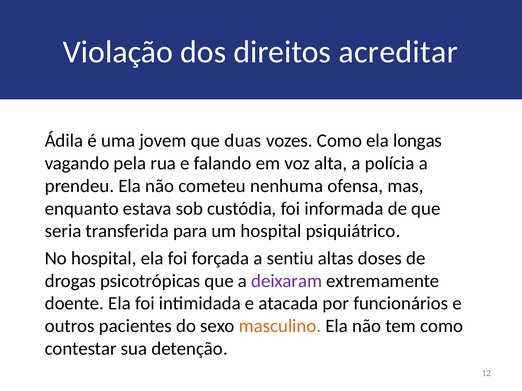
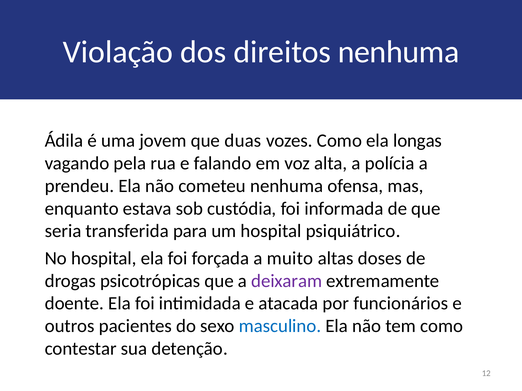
direitos acreditar: acreditar -> nenhuma (399, 52)
sentiu: sentiu -> muito (290, 259)
masculino colour: orange -> blue (280, 326)
